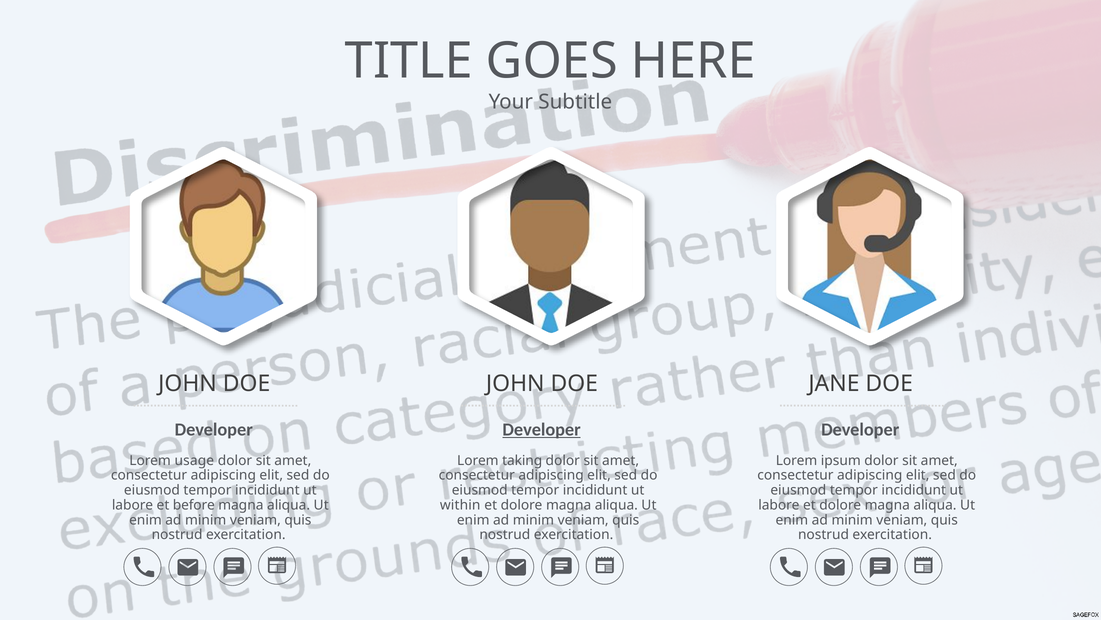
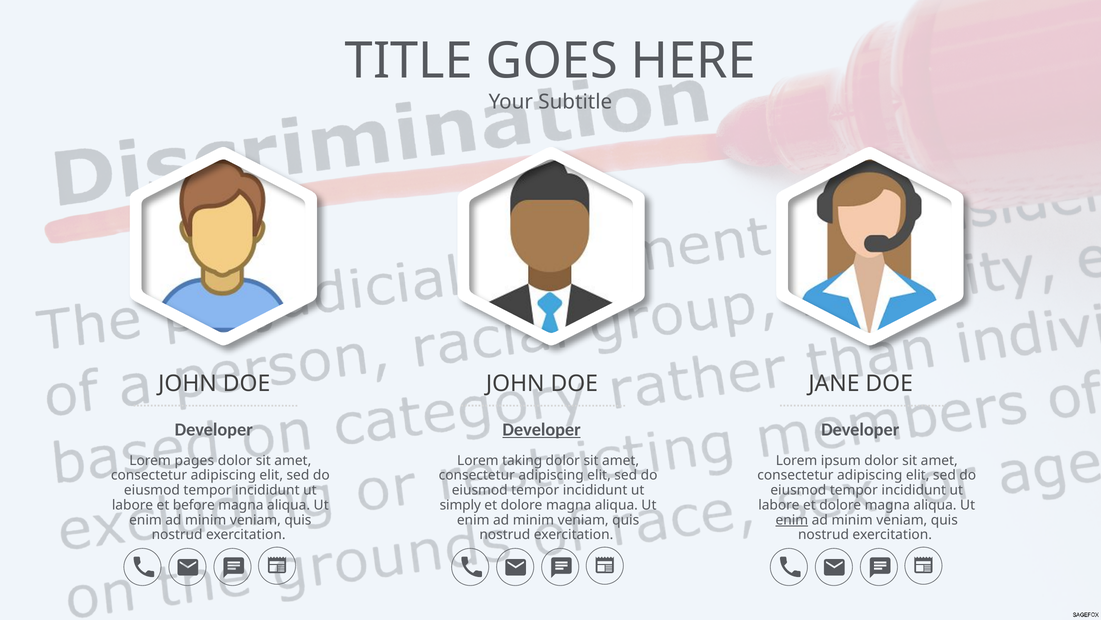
usage: usage -> pages (194, 460)
within: within -> simply (460, 505)
enim underline: none -> present (792, 519)
